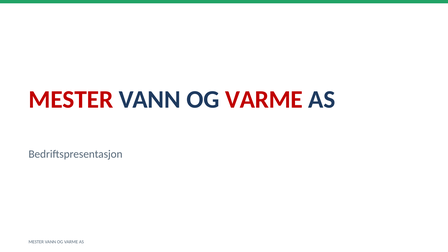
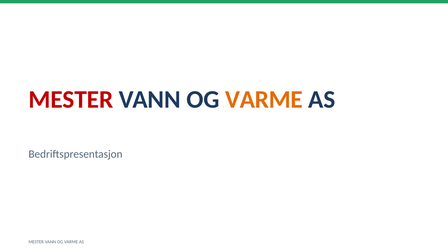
VARME colour: red -> orange (264, 99)
